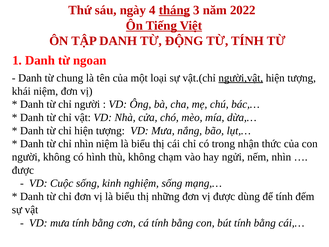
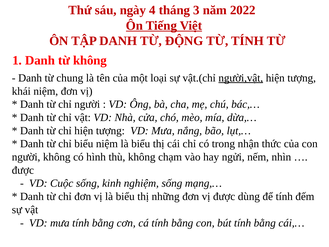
tháng underline: present -> none (174, 10)
từ ngoan: ngoan -> không (90, 60)
chỉ nhìn: nhìn -> biểu (84, 144)
